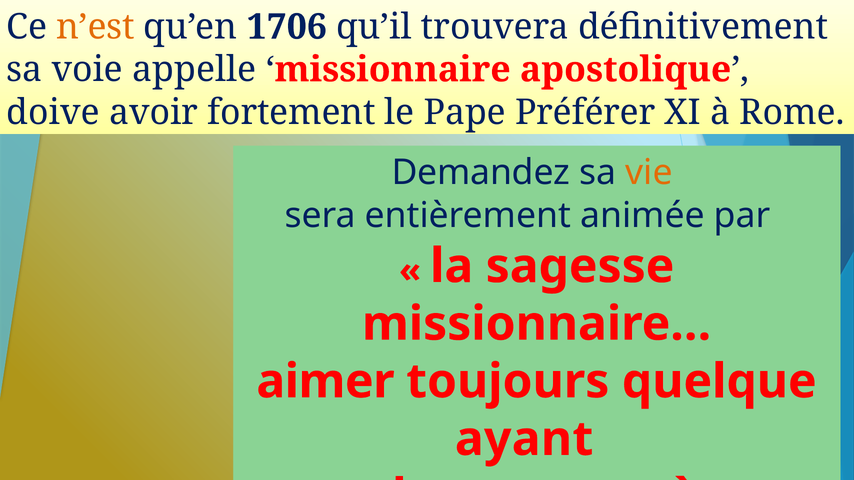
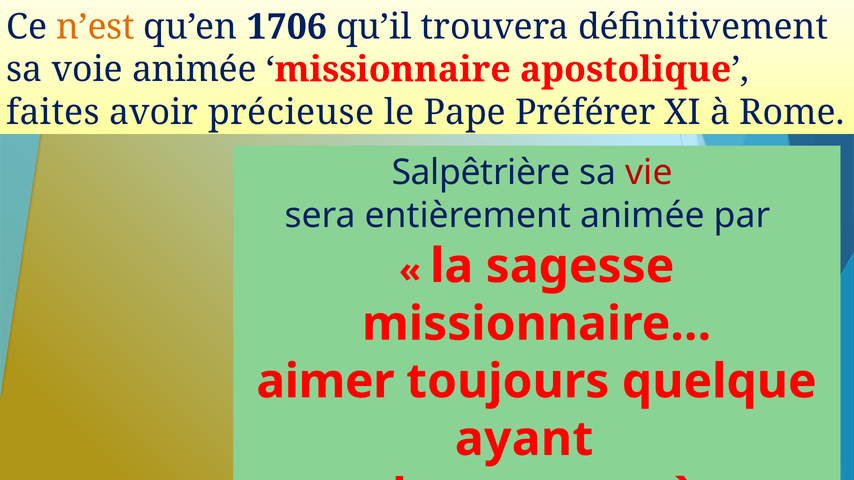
voie appelle: appelle -> animée (194, 70)
doive: doive -> faites (53, 112)
fortement: fortement -> précieuse (291, 112)
Demandez: Demandez -> Salpêtrière (481, 173)
vie colour: orange -> red (649, 173)
